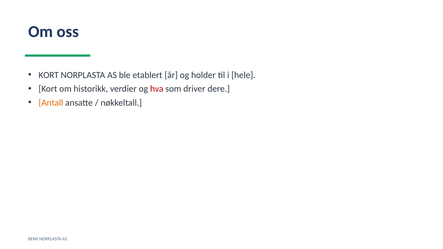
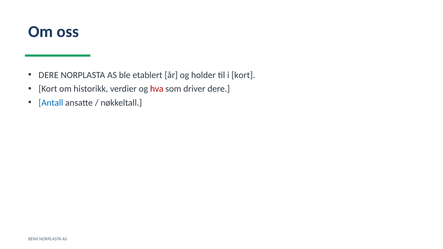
KORT: KORT -> DERE (49, 75)
i hele: hele -> kort (243, 75)
Antall colour: orange -> blue (51, 103)
